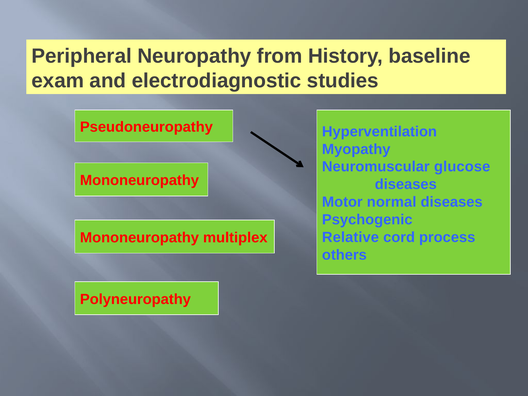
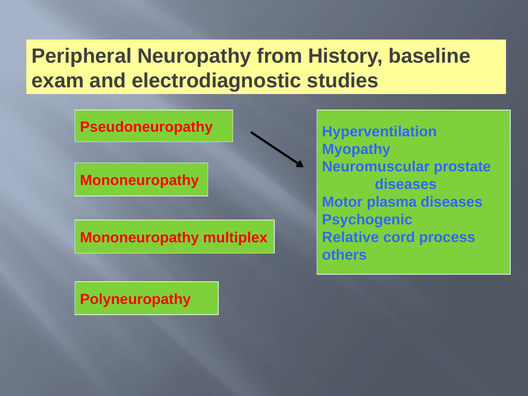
glucose: glucose -> prostate (462, 167)
normal: normal -> plasma (392, 202)
